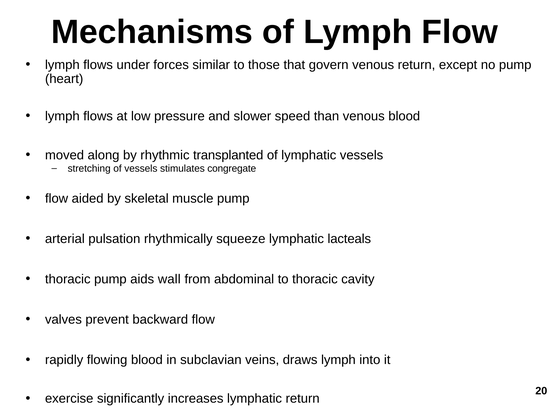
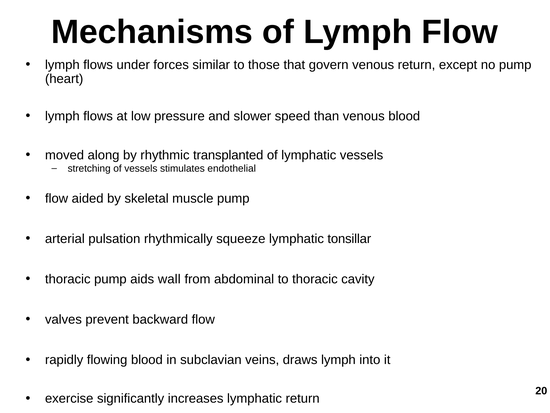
congregate: congregate -> endothelial (232, 168)
lacteals: lacteals -> tonsillar (349, 239)
